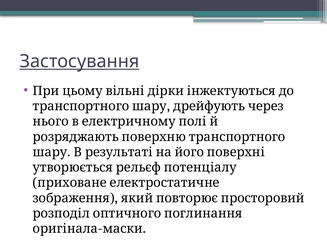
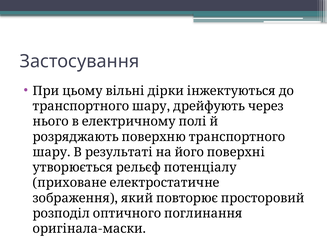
Застосування underline: present -> none (79, 61)
